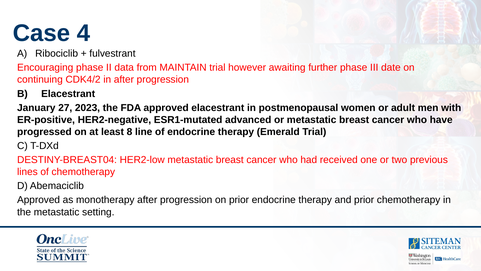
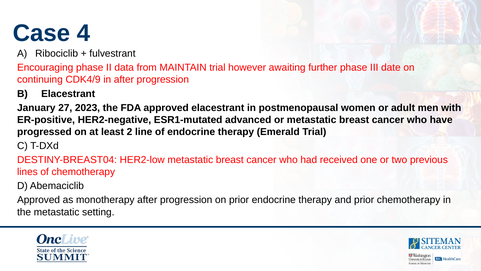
CDK4/2: CDK4/2 -> CDK4/9 (83, 80)
8: 8 -> 2 (129, 132)
